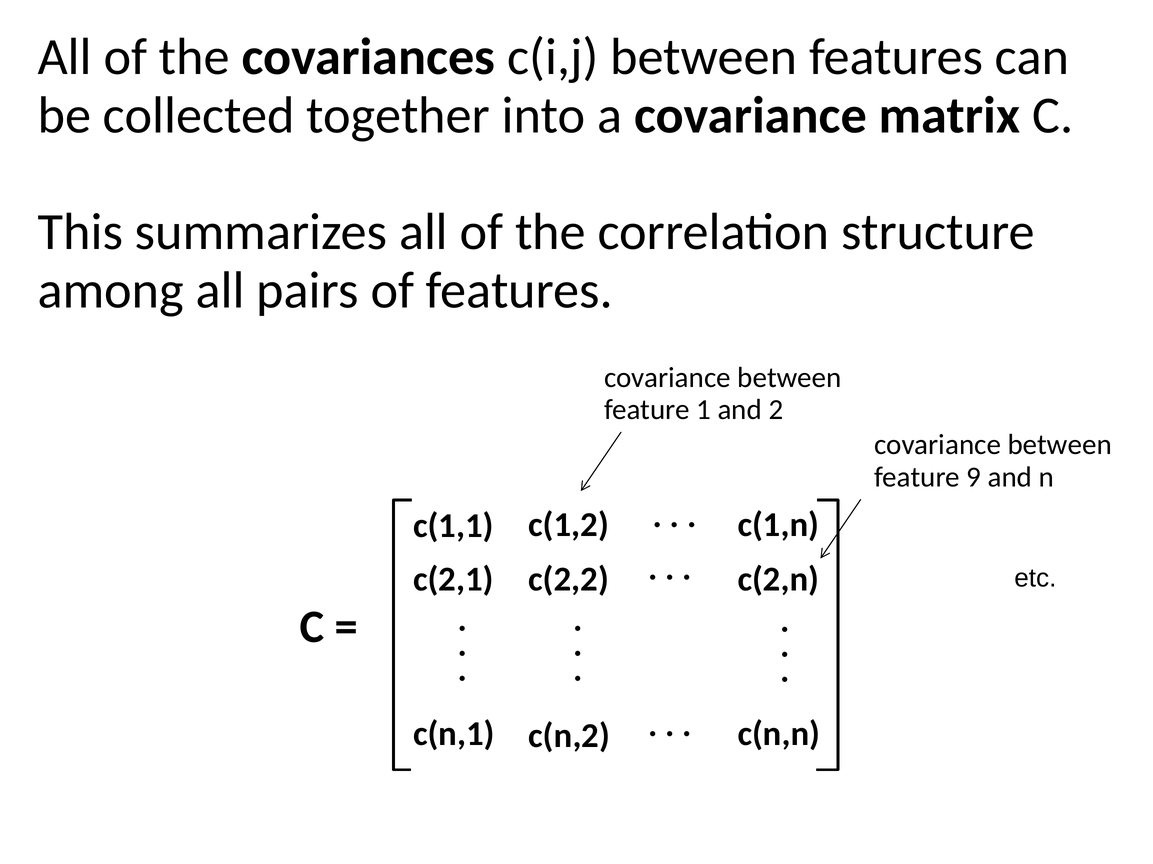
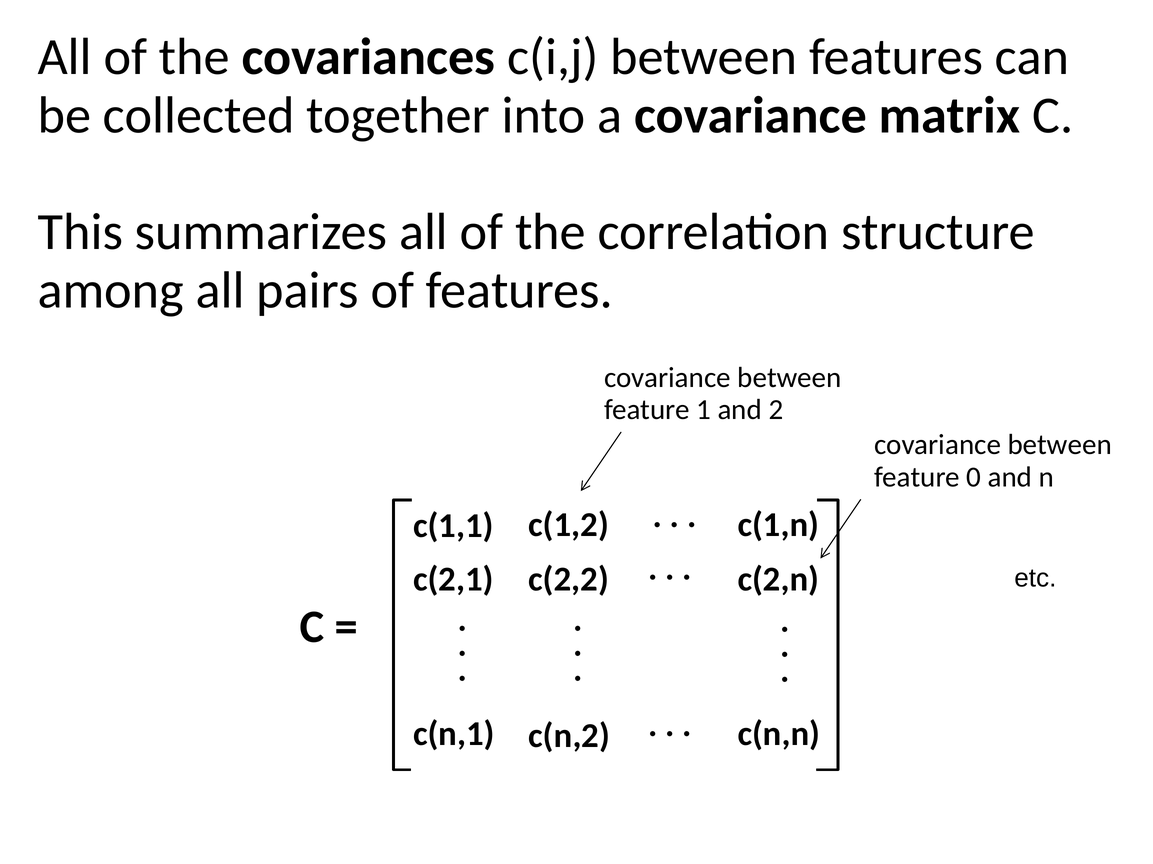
9: 9 -> 0 (974, 478)
